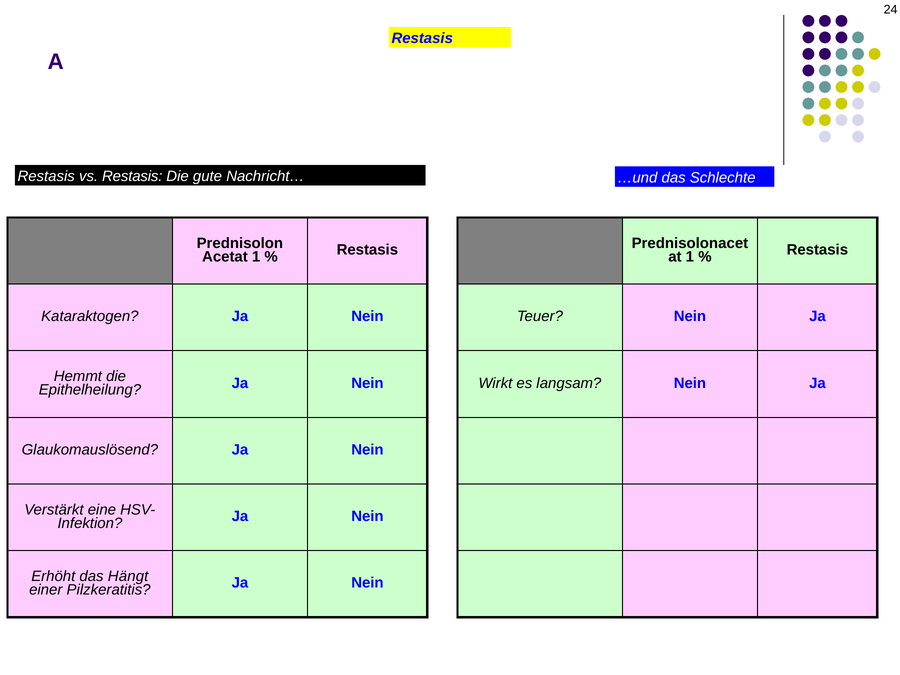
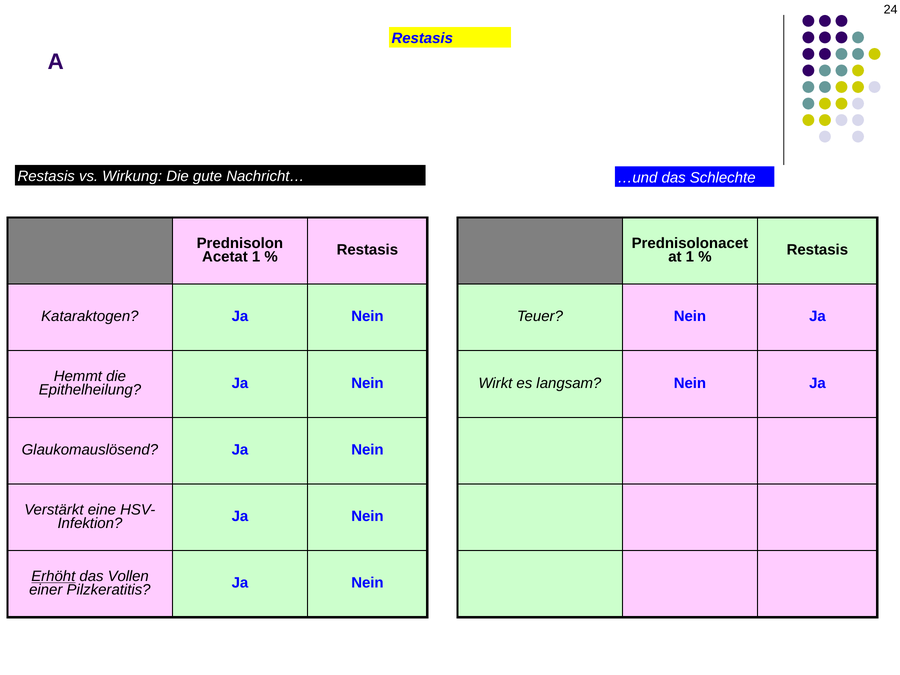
vs Restasis: Restasis -> Wirkung (132, 176)
Erhöht underline: none -> present (53, 576)
Hängt: Hängt -> Vollen (128, 576)
